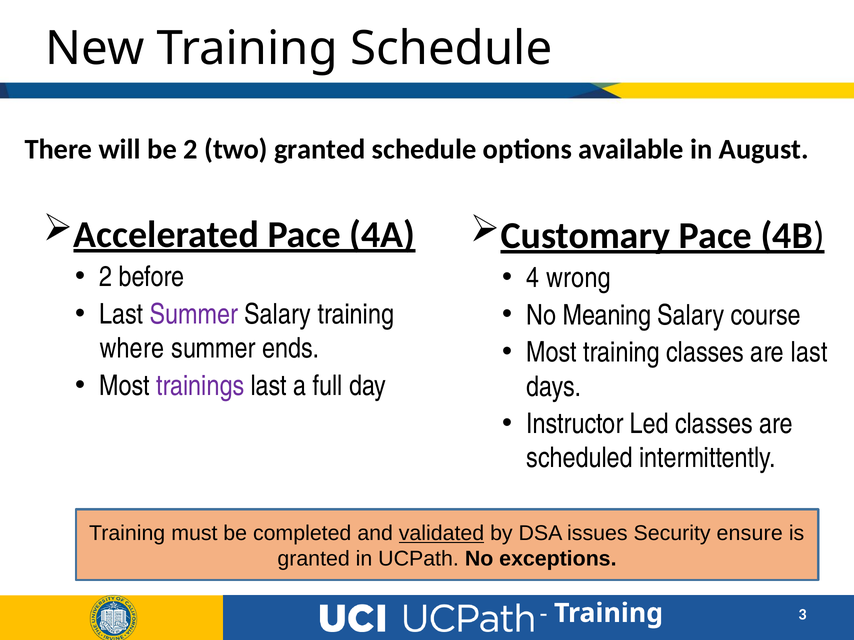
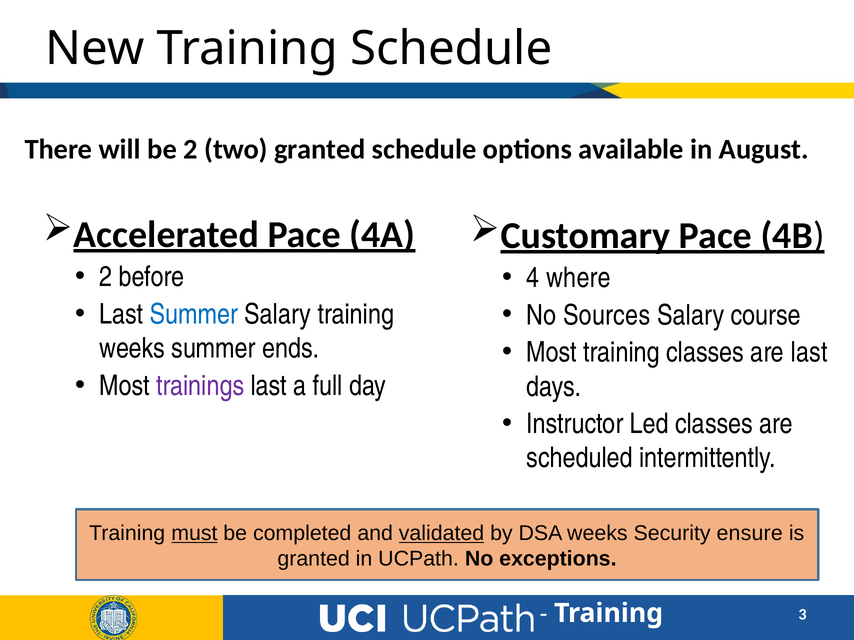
wrong: wrong -> where (579, 278)
Summer colour: purple -> blue (194, 315)
Meaning: Meaning -> Sources (607, 315)
where: where -> weeks (132, 349)
must underline: none -> present (194, 534)
DSA issues: issues -> weeks (597, 534)
